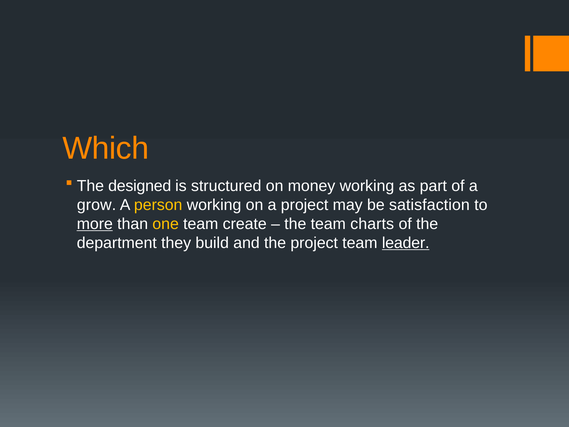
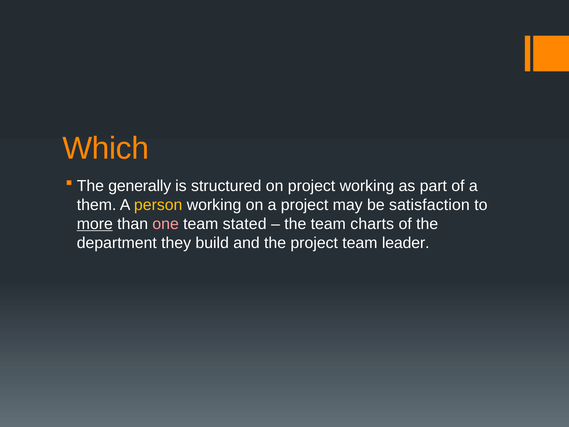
designed: designed -> generally (140, 186)
on money: money -> project (312, 186)
grow: grow -> them (97, 205)
one colour: yellow -> pink (166, 224)
create: create -> stated (245, 224)
leader underline: present -> none (406, 243)
